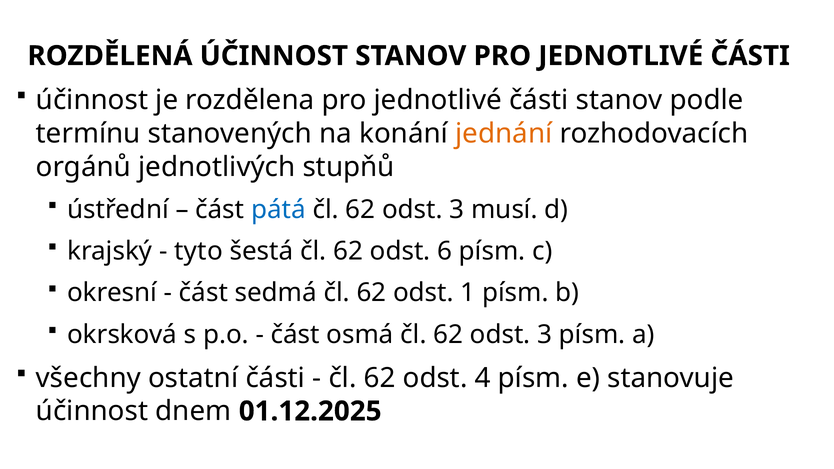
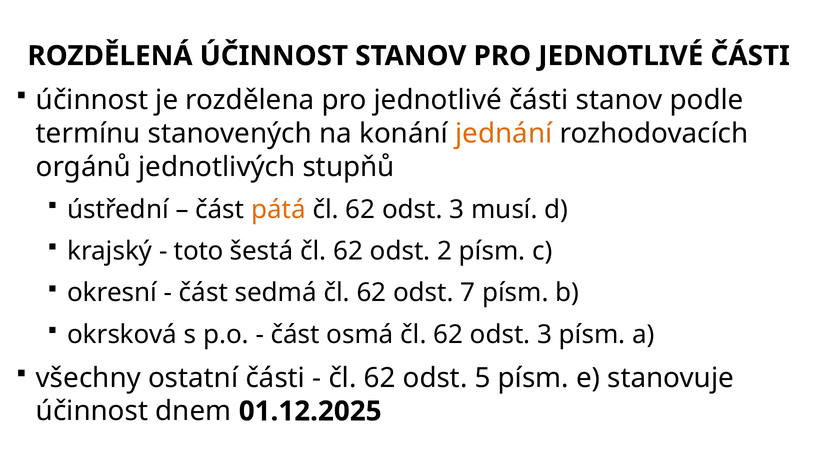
pátá colour: blue -> orange (278, 210)
tyto: tyto -> toto (199, 251)
6: 6 -> 2 (445, 251)
1: 1 -> 7 (468, 293)
4: 4 -> 5 (483, 378)
